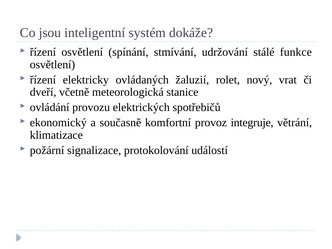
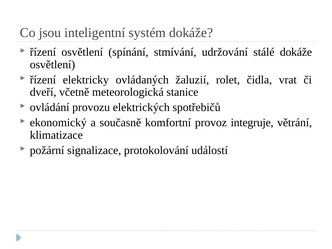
stálé funkce: funkce -> dokáže (296, 52)
nový: nový -> čidla (259, 80)
